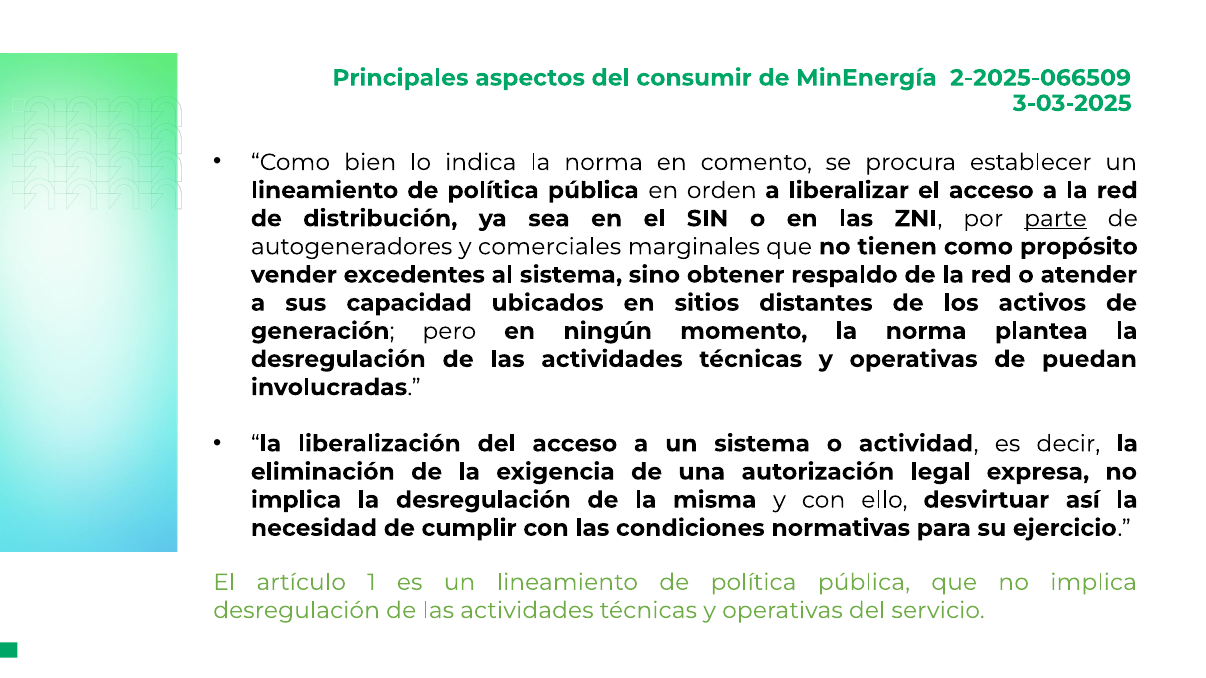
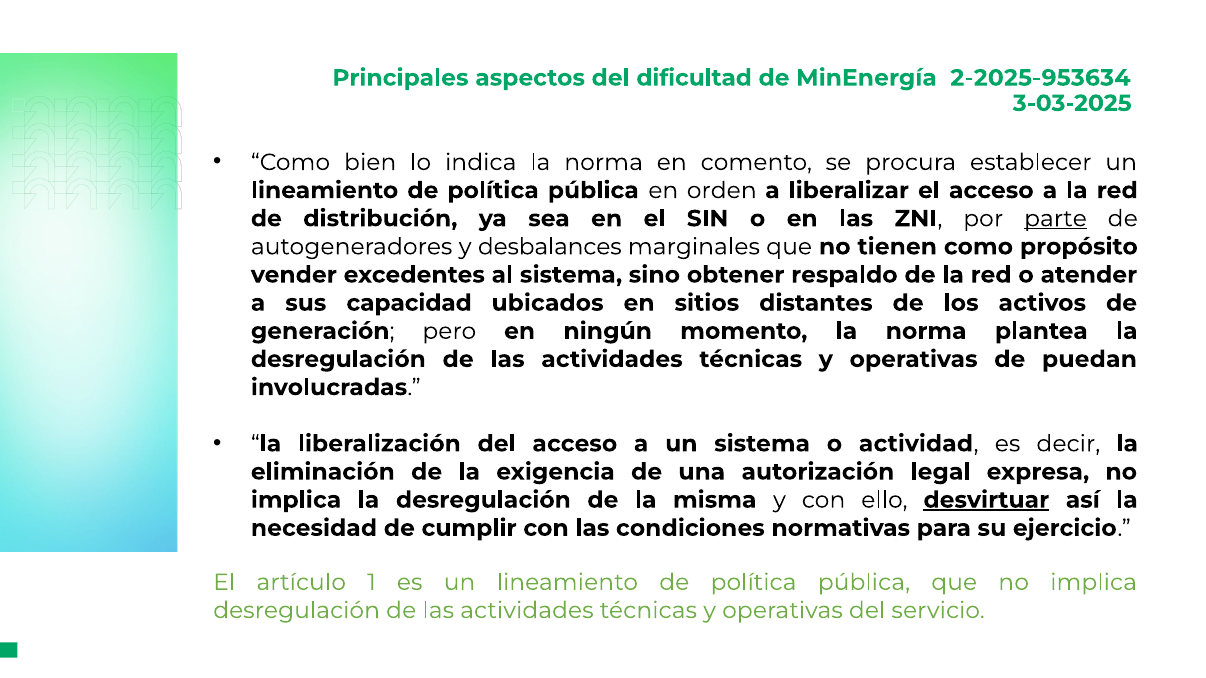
consumir: consumir -> dificultad (694, 78)
2-2025-066509: 2-2025-066509 -> 2-2025-953634 (1040, 78)
comerciales: comerciales -> desbalances (550, 247)
desvirtuar underline: none -> present (986, 500)
